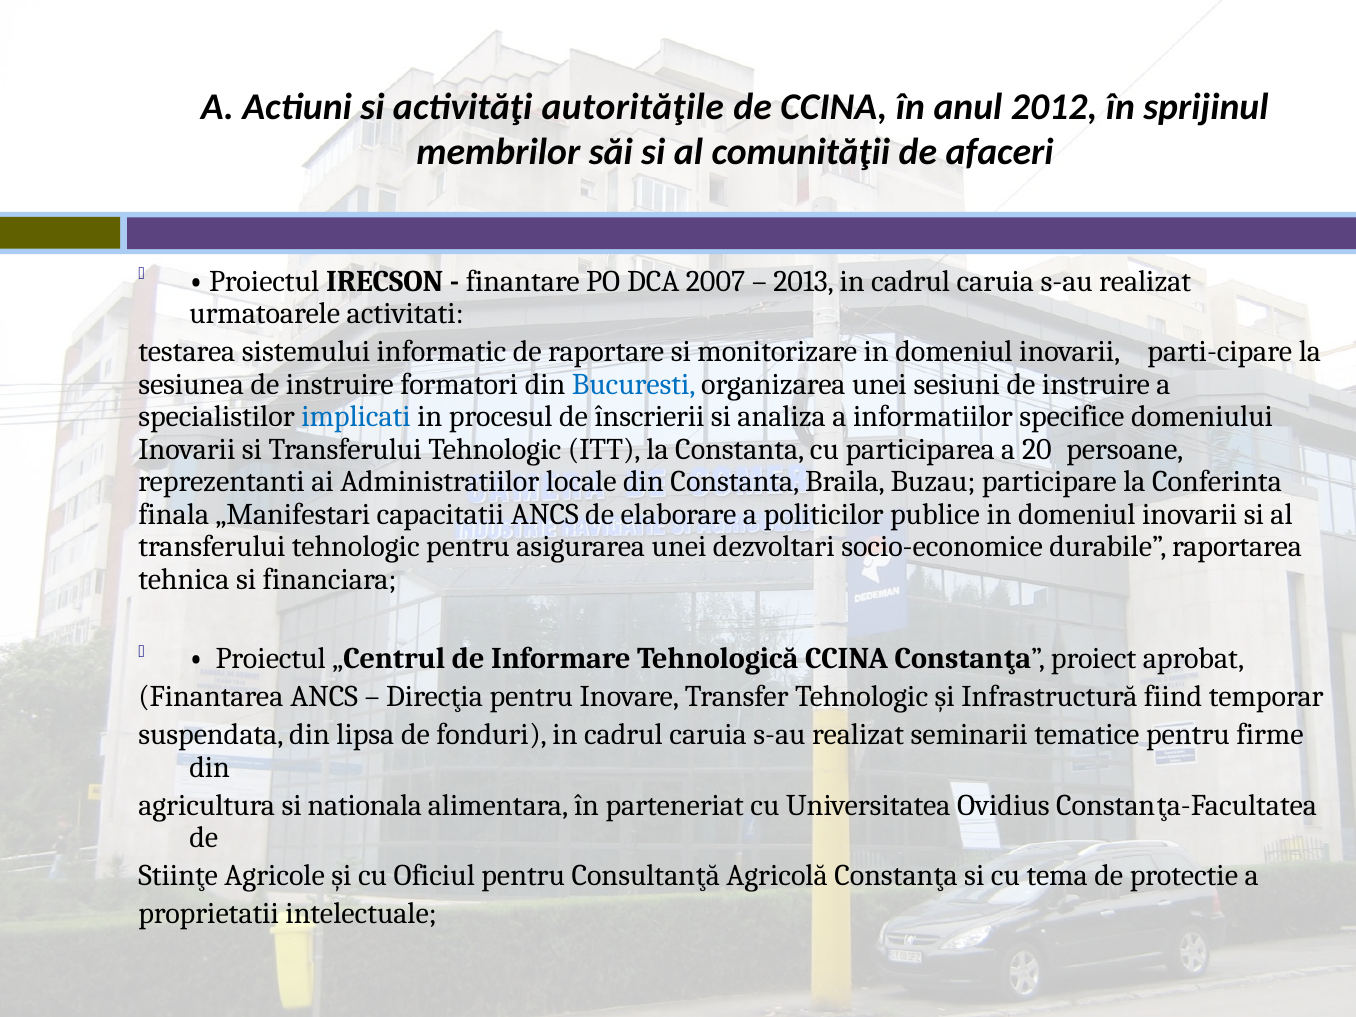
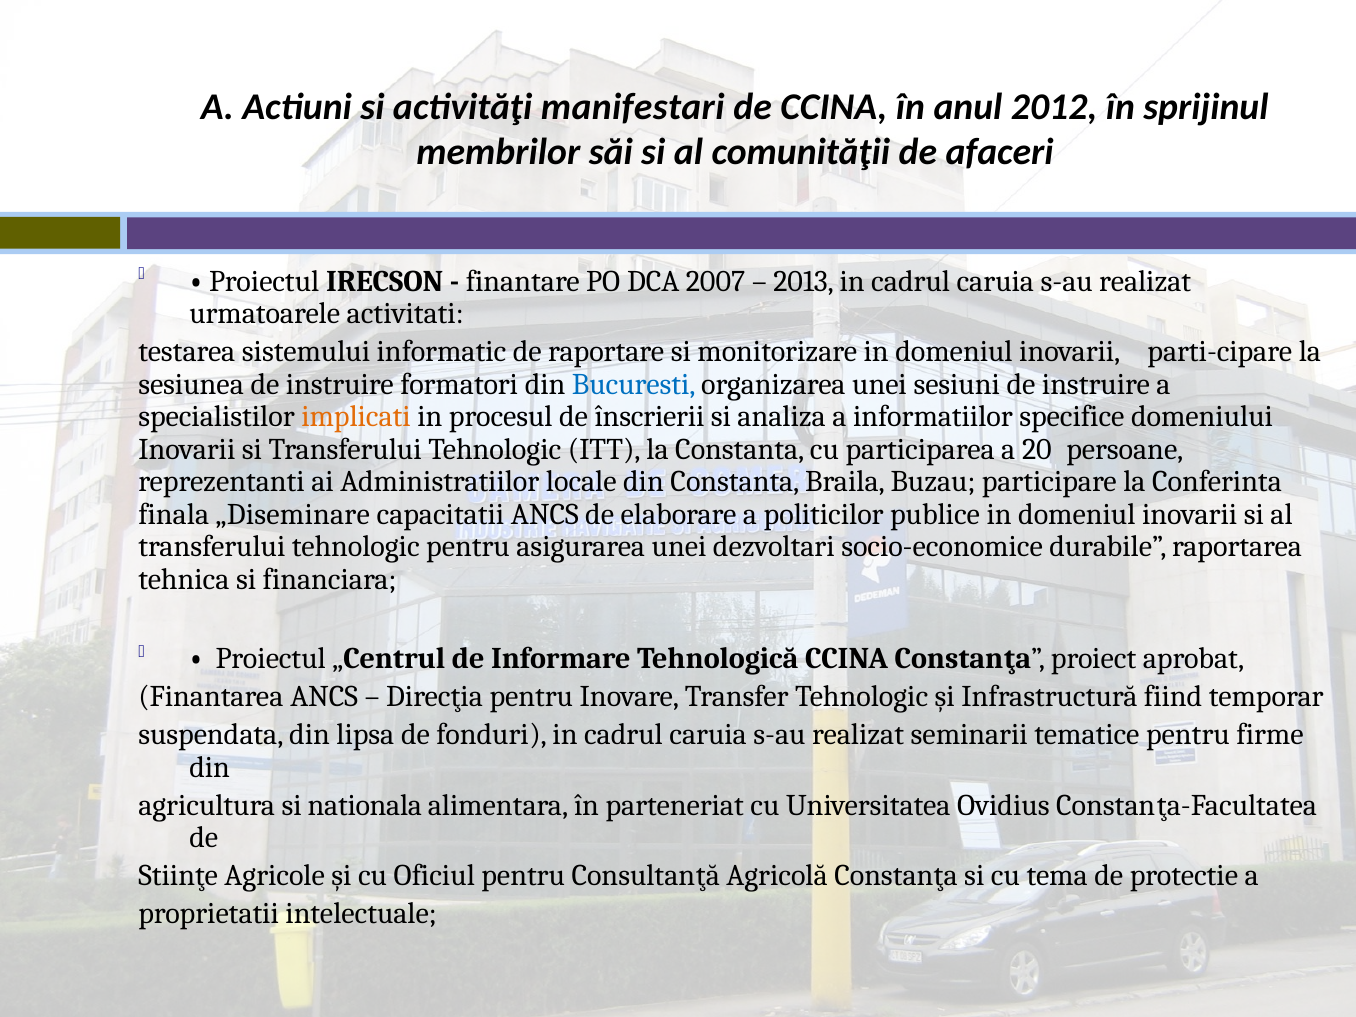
autorităţile: autorităţile -> manifestari (633, 107)
implicati colour: blue -> orange (356, 417)
„Manifestari: „Manifestari -> „Diseminare (293, 514)
